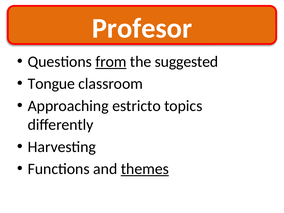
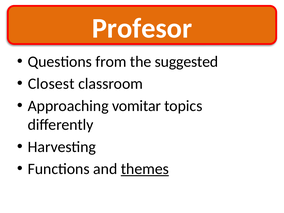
from underline: present -> none (111, 62)
Tongue: Tongue -> Closest (51, 84)
estricto: estricto -> vomitar (137, 106)
